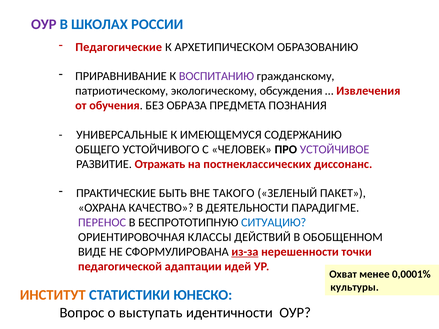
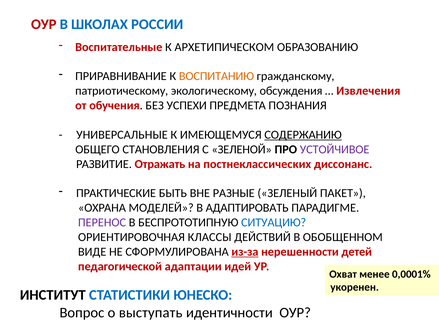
ОУР colour: purple -> red (44, 24)
Педагогические: Педагогические -> Воспитательные (119, 47)
ВОСПИТАНИЮ colour: purple -> orange (216, 76)
ОБРАЗА: ОБРАЗА -> УСПЕХИ (187, 106)
СОДЕРЖАНИЮ underline: none -> present (303, 135)
УСТОЙЧИВОГО: УСТОЙЧИВОГО -> СТАНОВЛЕНИЯ (161, 150)
ЧЕЛОВЕК: ЧЕЛОВЕК -> ЗЕЛЕНОЙ (242, 150)
ТАКОГО: ТАКОГО -> РАЗНЫЕ (234, 193)
КАЧЕСТВО: КАЧЕСТВО -> МОДЕЛЕЙ (161, 208)
ДЕЯТЕЛЬНОСТИ: ДЕЯТЕЛЬНОСТИ -> АДАПТИРОВАТЬ (247, 208)
точки: точки -> детей (357, 252)
культуры: культуры -> укоренен (355, 288)
ИНСТИТУТ colour: orange -> black (53, 295)
